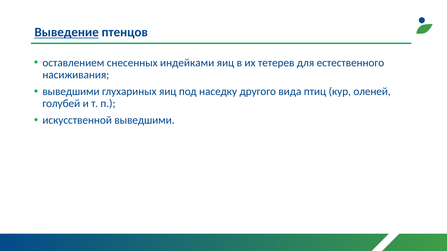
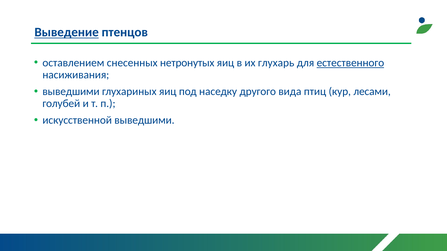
индейками: индейками -> нетронутых (187, 63)
тетерев: тетерев -> глухарь (276, 63)
естественного underline: none -> present (350, 63)
оленей: оленей -> лесами (372, 92)
